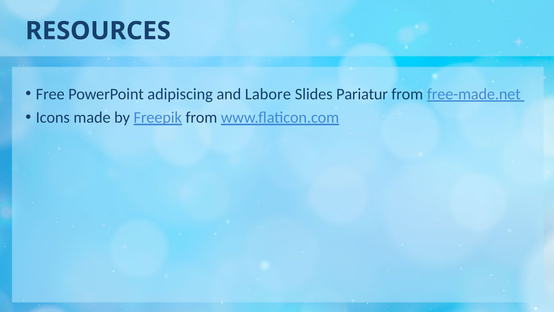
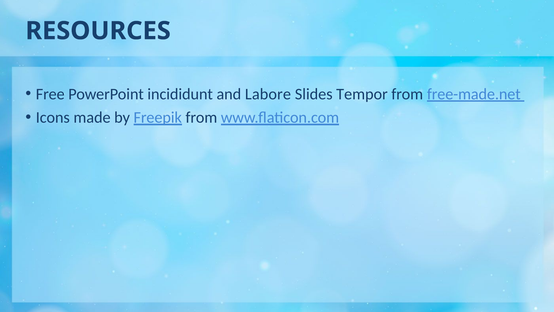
adipiscing: adipiscing -> incididunt (180, 94)
Pariatur: Pariatur -> Tempor (362, 94)
